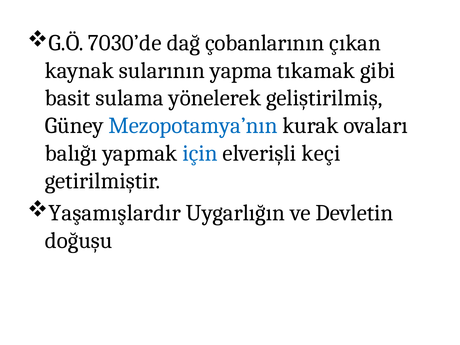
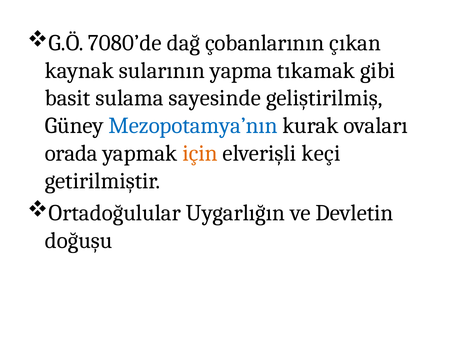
7030’de: 7030’de -> 7080’de (125, 43)
yönelerek: yönelerek -> sayesinde (215, 98)
balığı: balığı -> orada (71, 153)
için colour: blue -> orange (200, 153)
Yaşamışlardır: Yaşamışlardır -> Ortadoğulular (115, 213)
